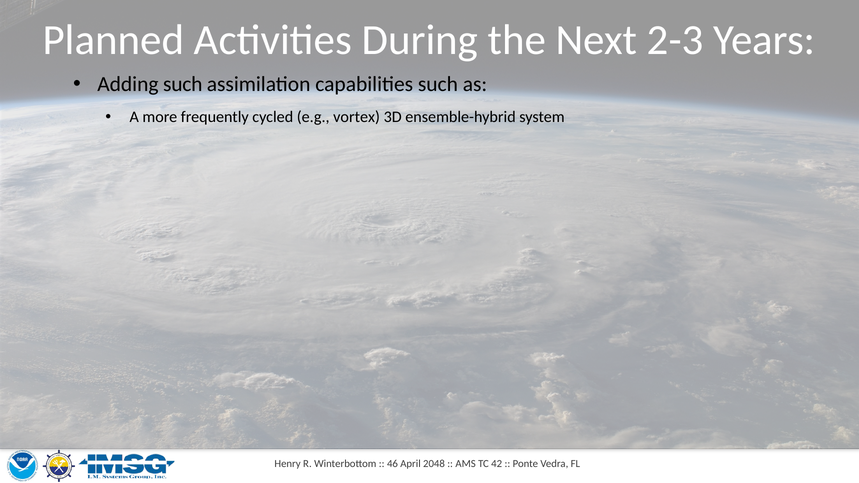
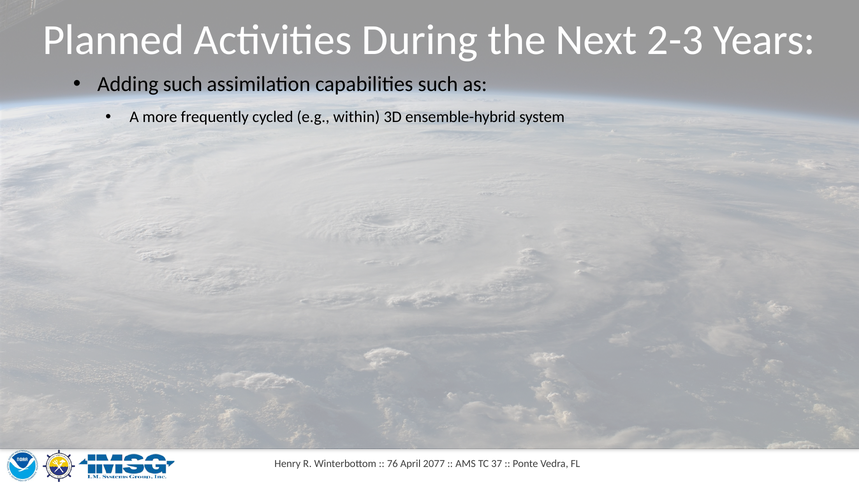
vortex: vortex -> within (357, 117)
46: 46 -> 76 (392, 464)
2048: 2048 -> 2077 (434, 464)
42: 42 -> 37 (497, 464)
